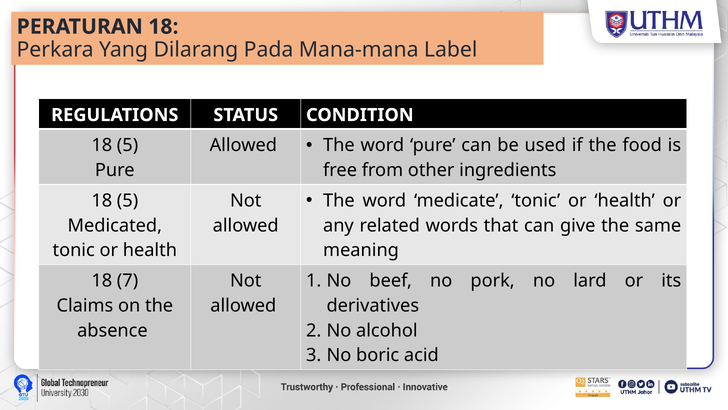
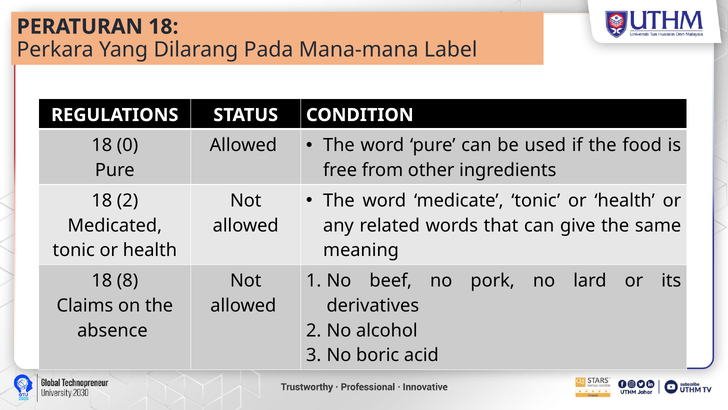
5: 5 -> 0 (128, 145)
5: 5 -> 2 (128, 200)
7: 7 -> 8 (128, 280)
